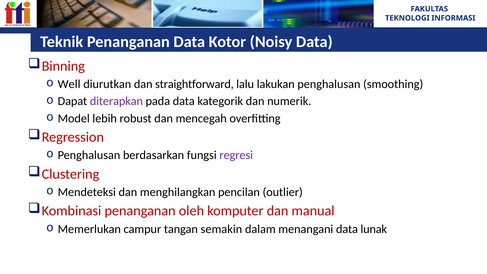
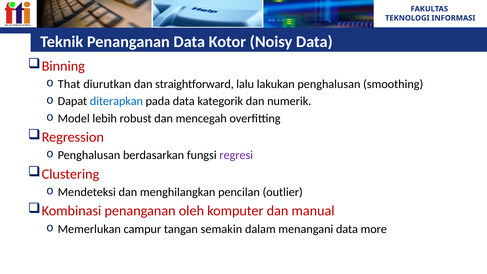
Well: Well -> That (69, 84)
diterapkan colour: purple -> blue (116, 101)
lunak: lunak -> more (374, 229)
